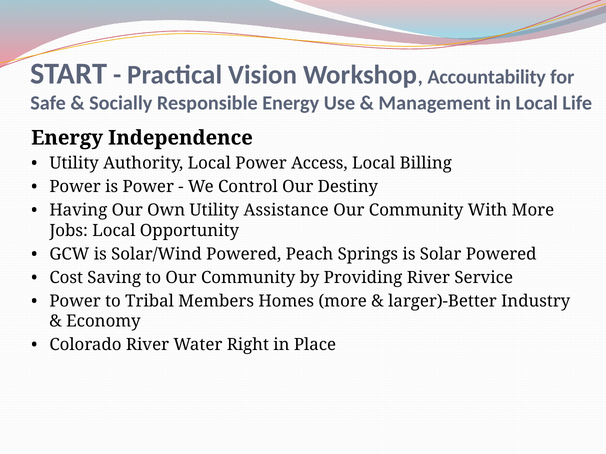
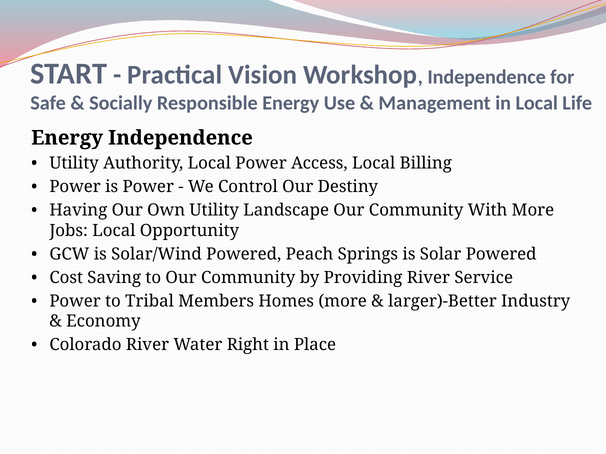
Accountability: Accountability -> Independence (487, 77)
Assistance: Assistance -> Landscape (286, 211)
